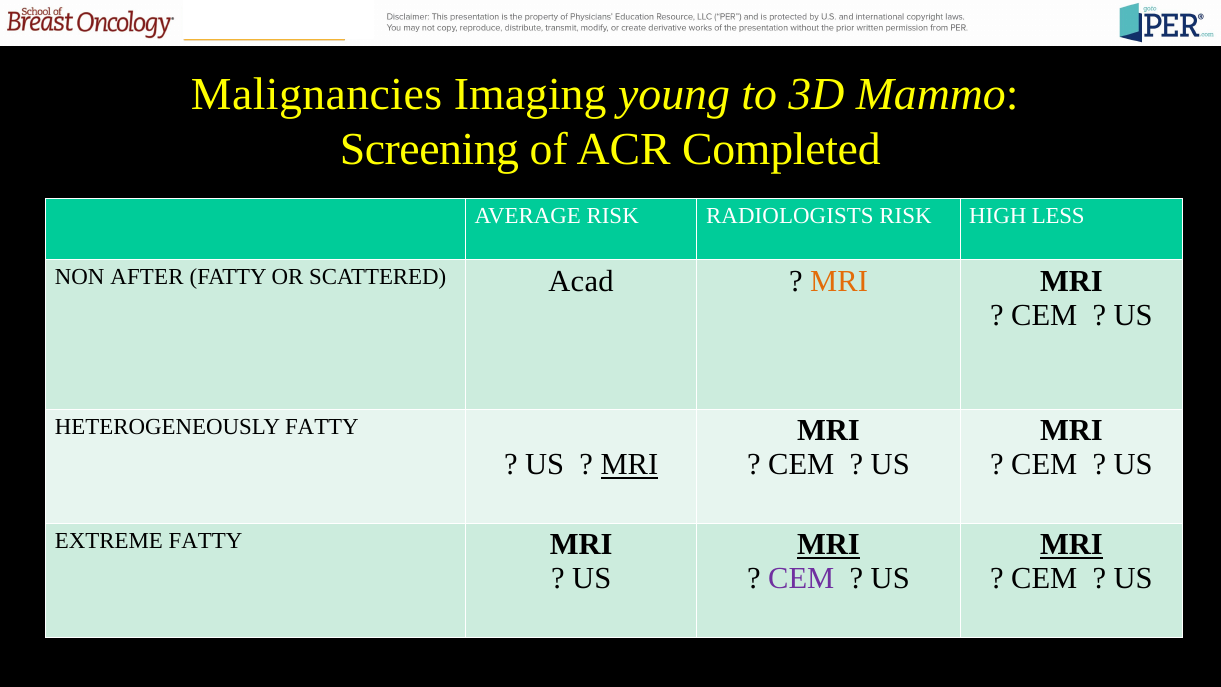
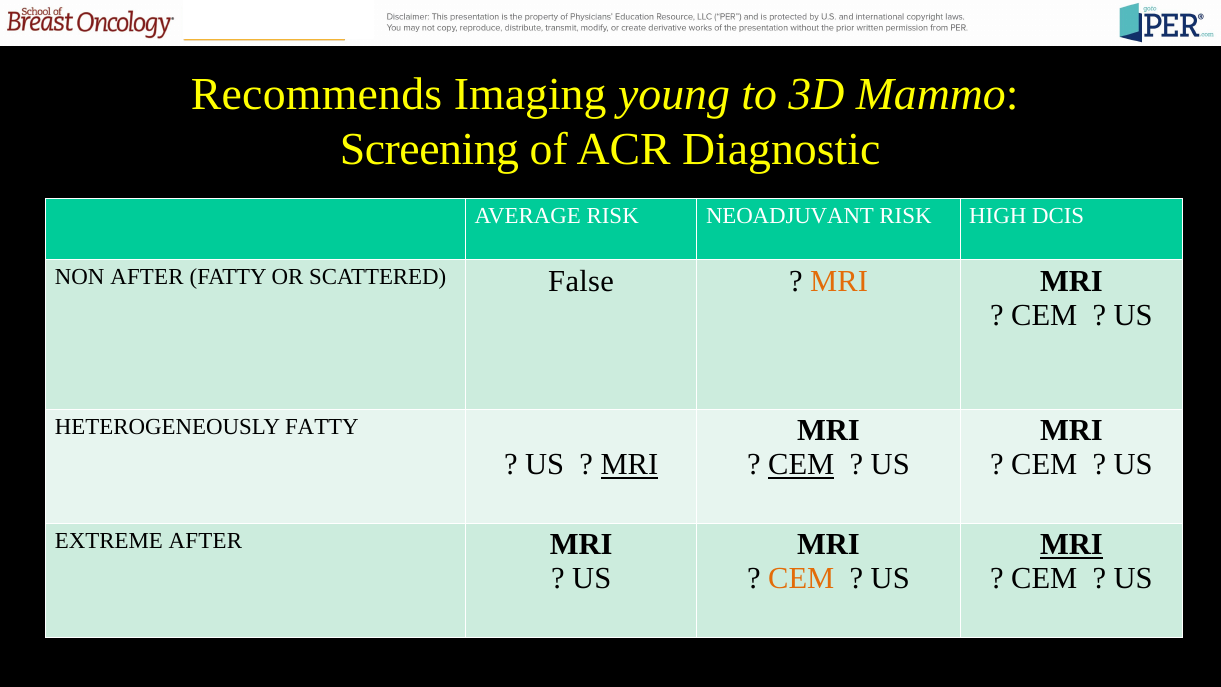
Malignancies: Malignancies -> Recommends (317, 94)
Completed: Completed -> Diagnostic (781, 149)
RADIOLOGISTS: RADIOLOGISTS -> NEOADJUVANT (790, 216)
LESS: LESS -> DCIS (1058, 216)
Acad: Acad -> False (581, 281)
CEM underline: none -> present (801, 464)
EXTREME FATTY: FATTY -> AFTER (205, 541)
MRI underline: present -> none (828, 545)
CEM colour: purple -> orange (801, 578)
